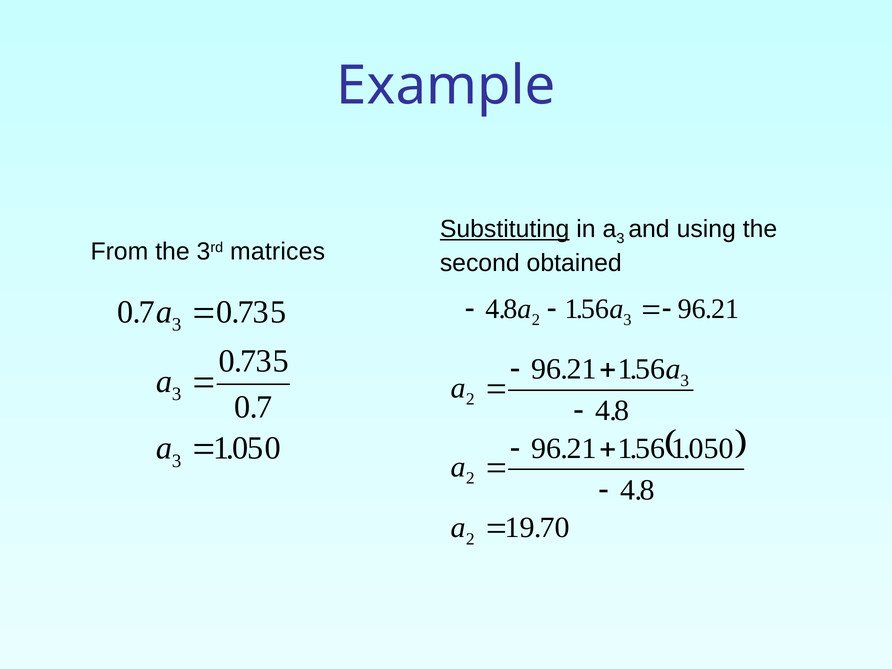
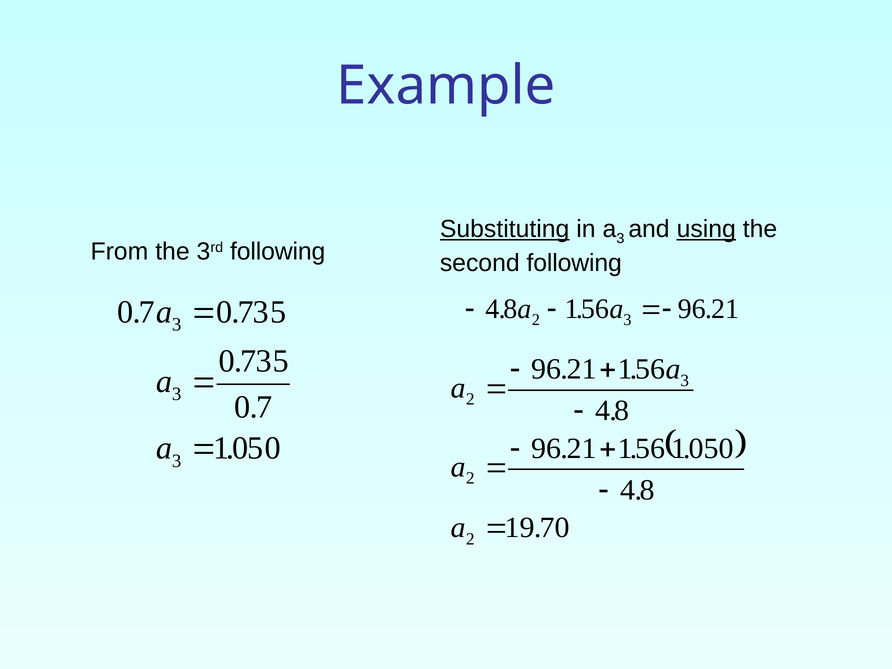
using underline: none -> present (706, 229)
3rd matrices: matrices -> following (278, 251)
second obtained: obtained -> following (574, 263)
